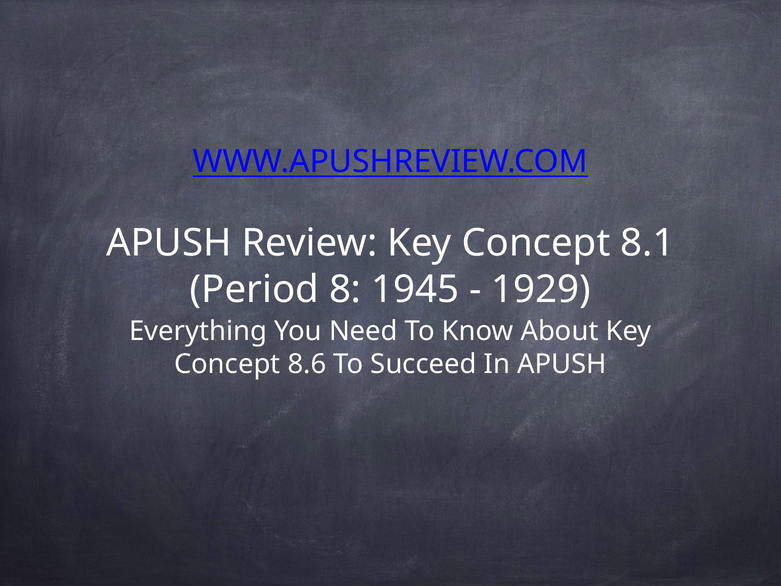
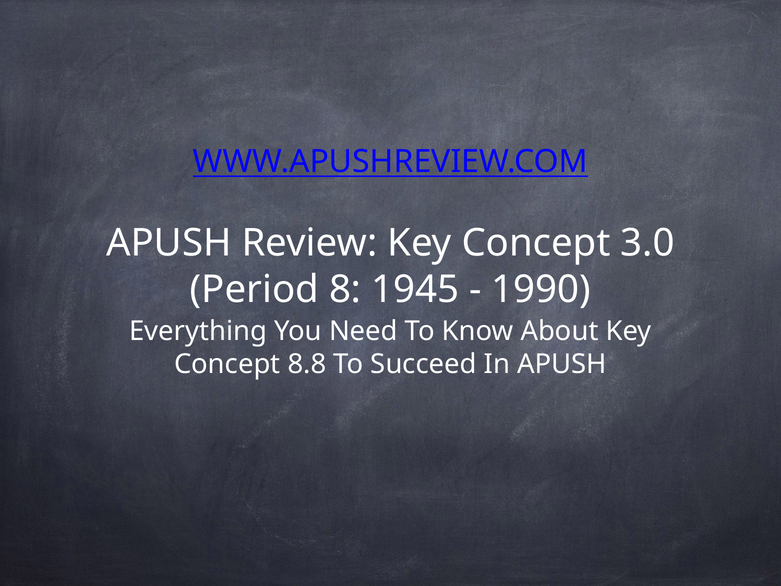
8.1: 8.1 -> 3.0 (648, 243)
1929: 1929 -> 1990 (541, 289)
8.6: 8.6 -> 8.8 (307, 364)
